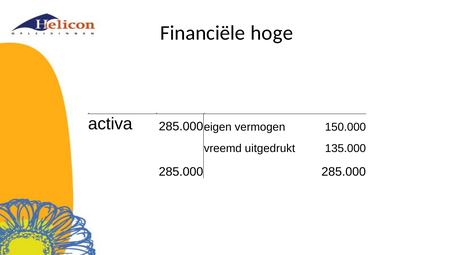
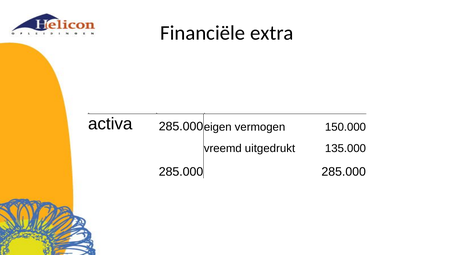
hoge: hoge -> extra (272, 33)
